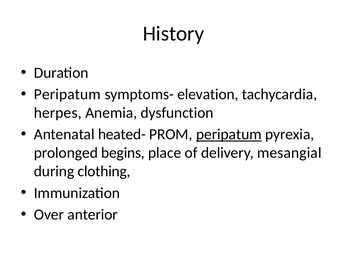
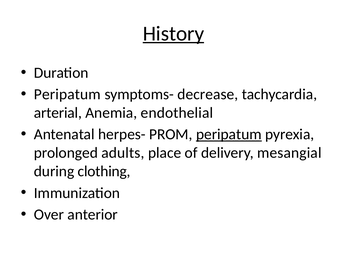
History underline: none -> present (173, 34)
elevation: elevation -> decrease (208, 94)
herpes: herpes -> arterial (58, 113)
dysfunction: dysfunction -> endothelial (177, 113)
heated-: heated- -> herpes- (122, 135)
begins: begins -> adults (123, 153)
